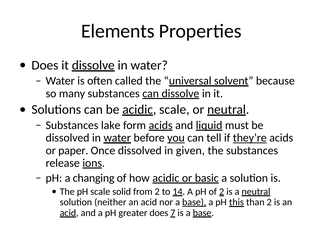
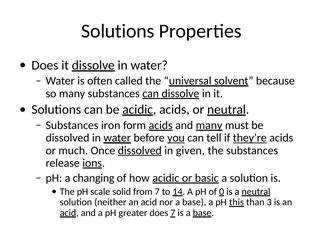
Elements: Elements -> Solutions (118, 31)
acidic scale: scale -> acids (174, 110)
lake: lake -> iron (111, 125)
and liquid: liquid -> many (209, 125)
paper: paper -> much (73, 151)
dissolved underline: none -> present (140, 151)
from 2: 2 -> 7 (157, 192)
of 2: 2 -> 0 (222, 192)
base underline: present -> none (194, 202)
than 2: 2 -> 3 (269, 202)
